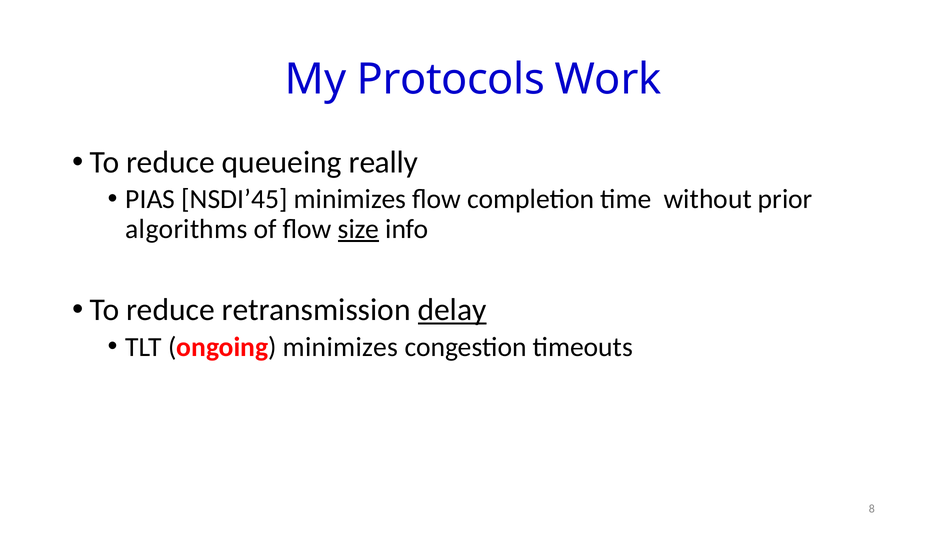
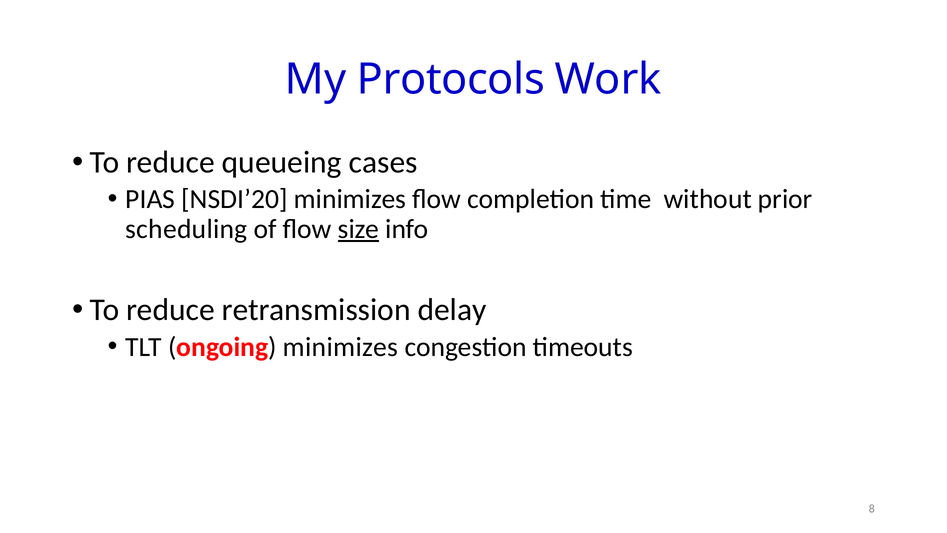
really: really -> cases (383, 162)
NSDI’45: NSDI’45 -> NSDI’20 (234, 199)
algorithms: algorithms -> scheduling (186, 229)
delay underline: present -> none (452, 310)
